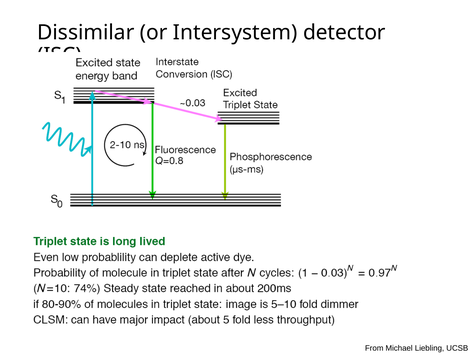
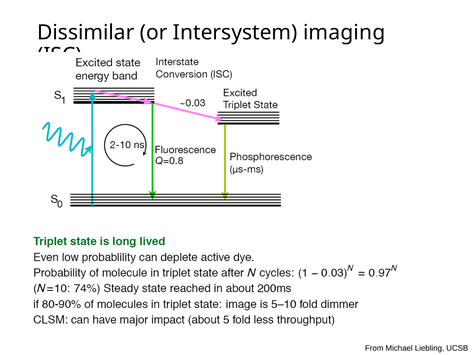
detector: detector -> imaging (344, 32)
